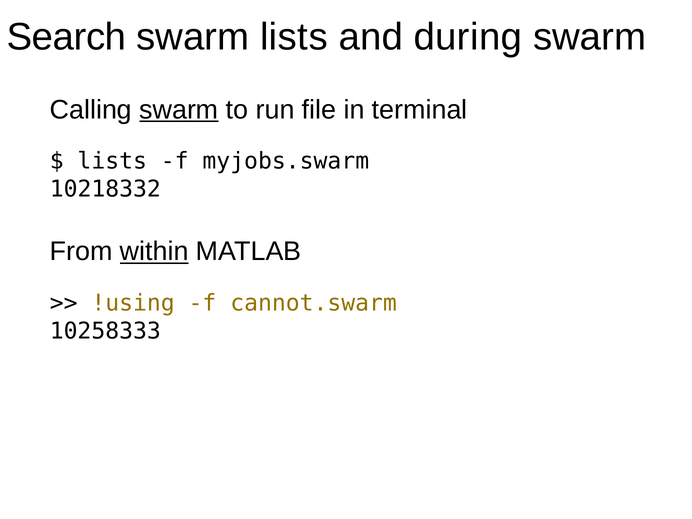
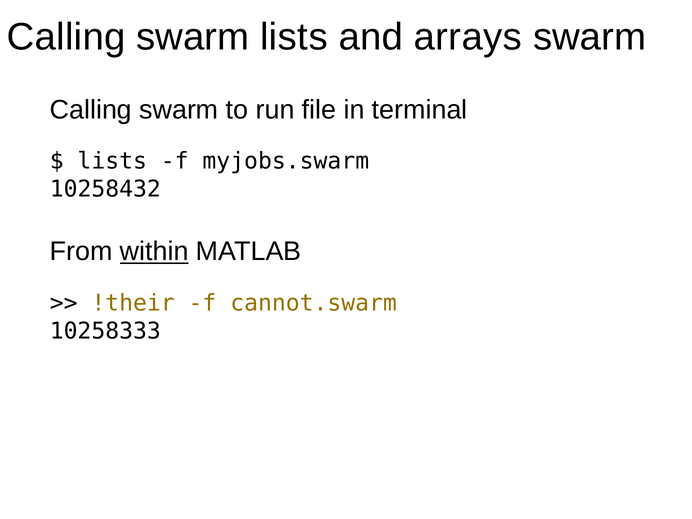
Search: Search -> Calling (66, 37)
during: during -> arrays (468, 37)
swarm underline: present -> none (179, 110)
10218332: 10218332 -> 10258432 (105, 189)
!using: !using -> !their (133, 303)
